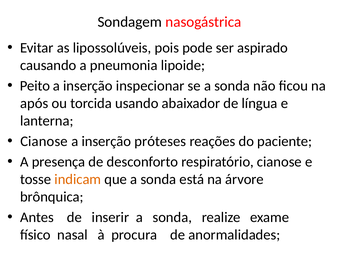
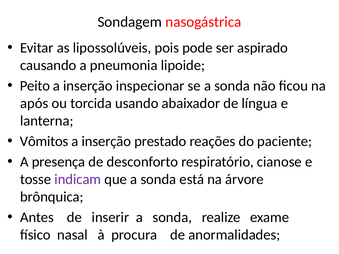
Cianose: Cianose -> Vômitos (44, 141)
próteses: próteses -> prestado (160, 141)
indicam colour: orange -> purple (78, 180)
